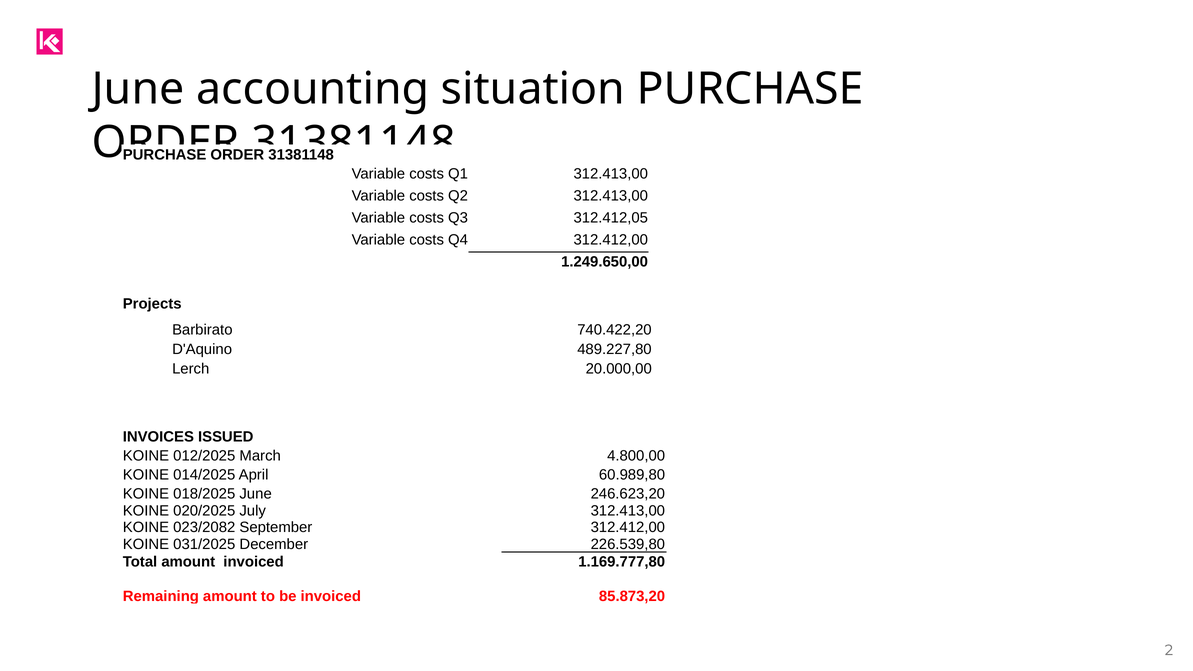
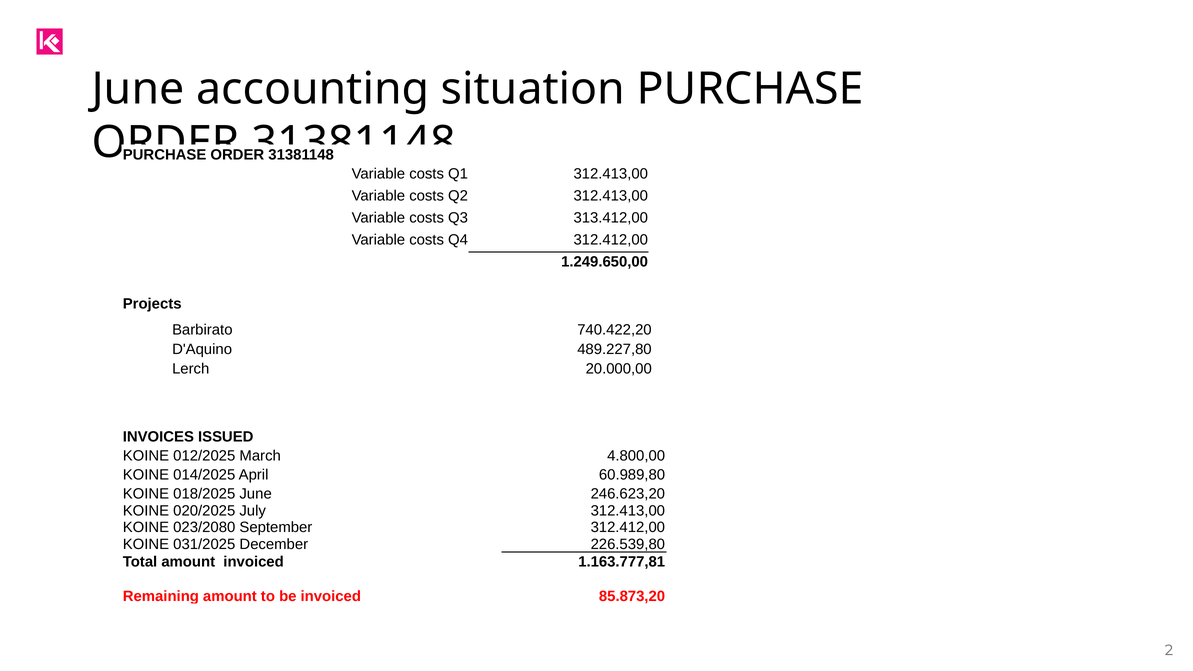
312.412,05: 312.412,05 -> 313.412,00 (611, 218)
023/2082: 023/2082 -> 023/2080 (204, 527)
1.169.777,80: 1.169.777,80 -> 1.163.777,81 (622, 562)
